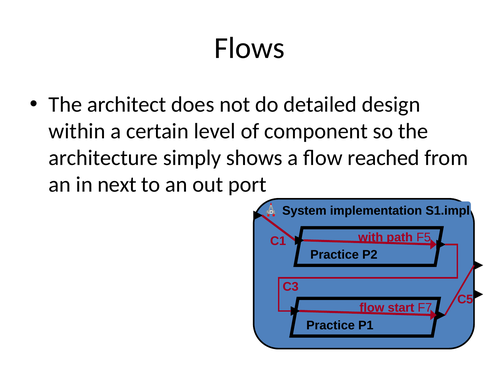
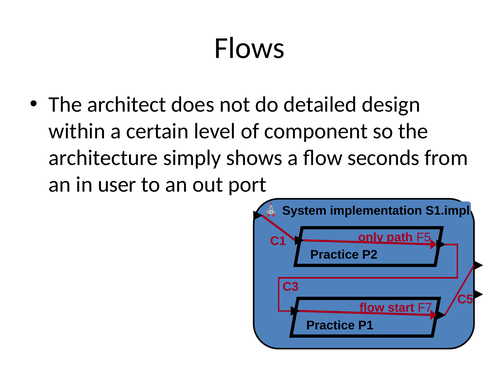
reached: reached -> seconds (384, 158)
next: next -> user (117, 185)
with: with -> only (371, 238)
